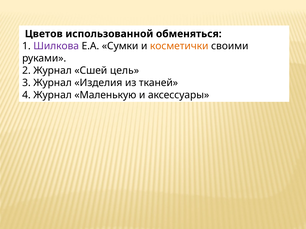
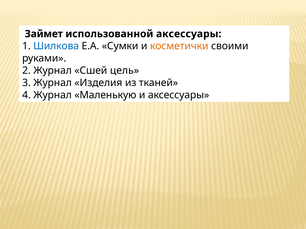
Цветов: Цветов -> Займет (44, 34)
использованной обменяться: обменяться -> аксессуары (189, 34)
Шилкова colour: purple -> blue (56, 46)
